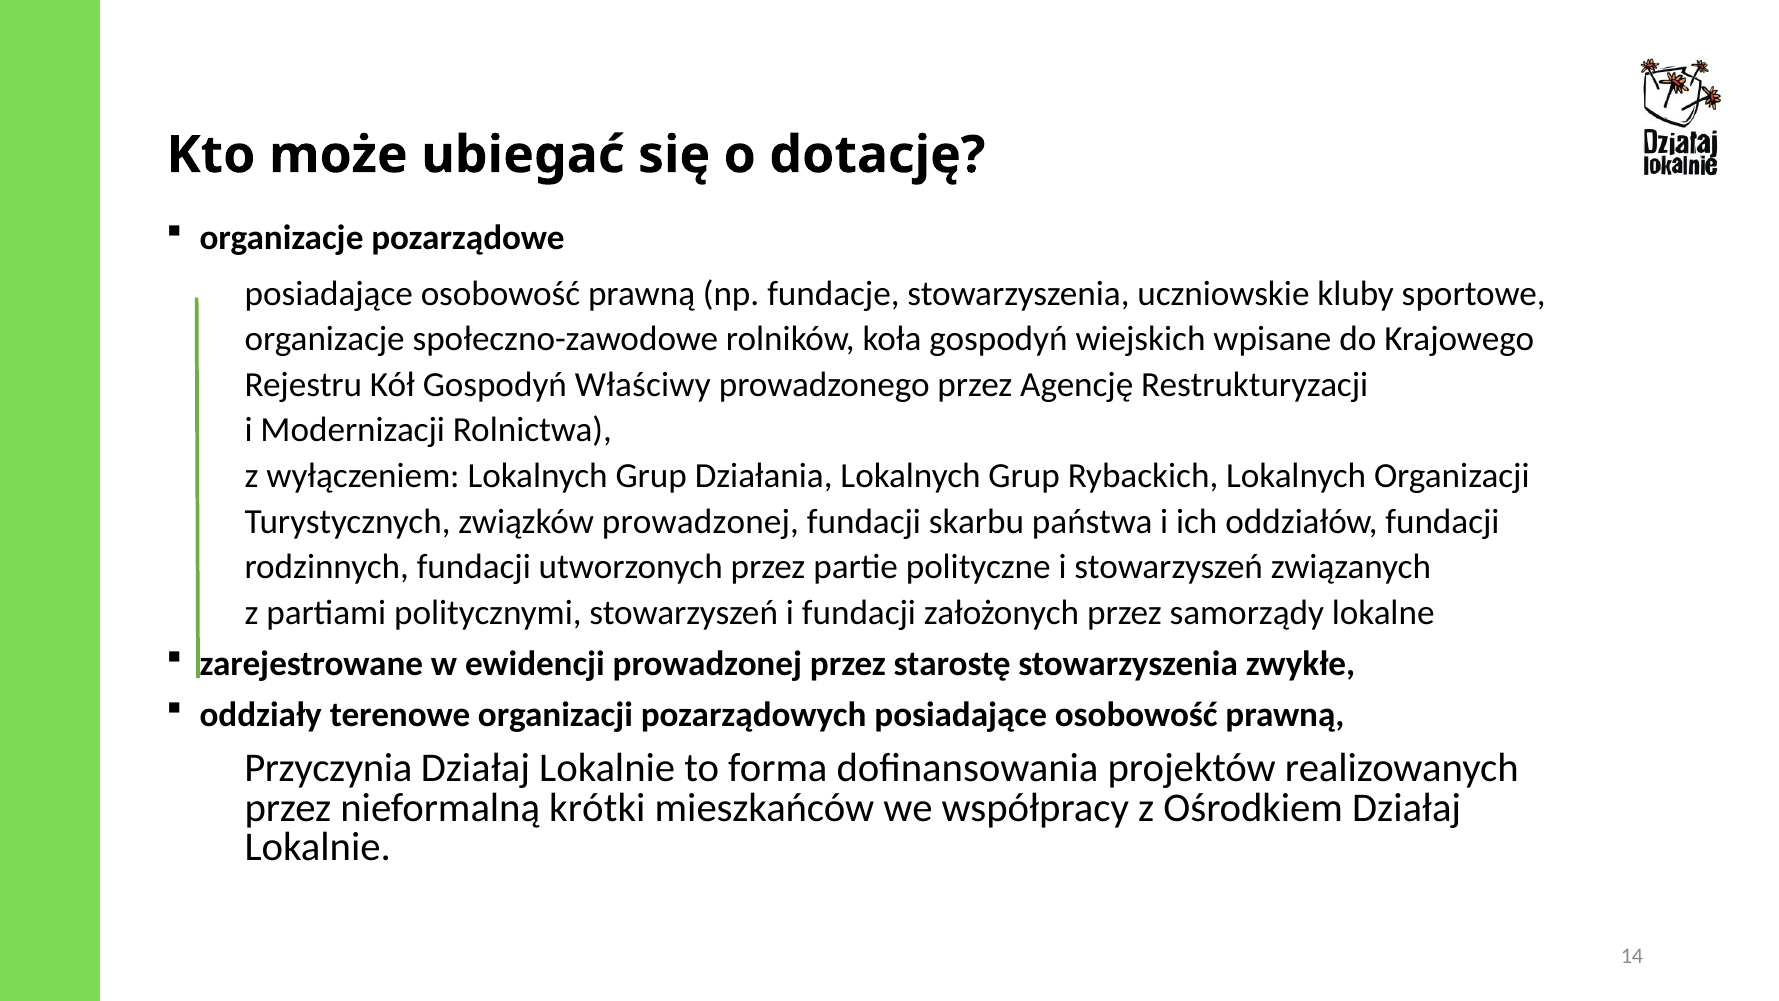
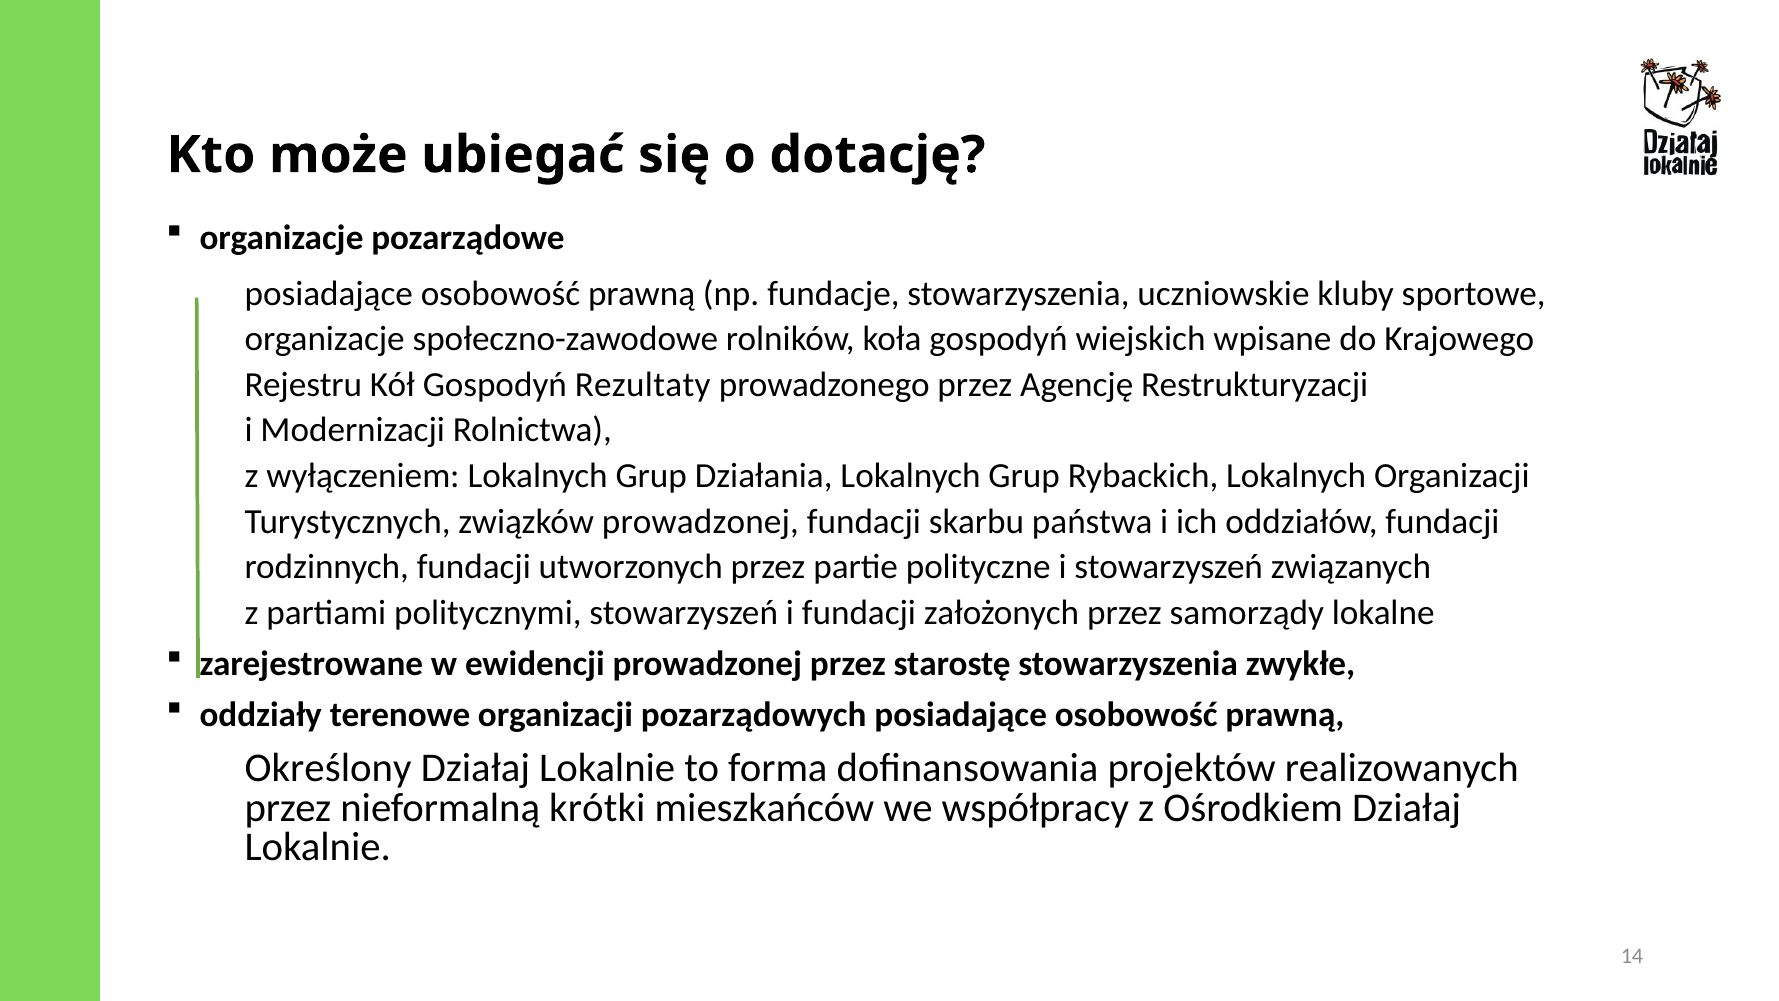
Właściwy: Właściwy -> Rezultaty (643, 385)
Przyczynia: Przyczynia -> Określony (328, 768)
